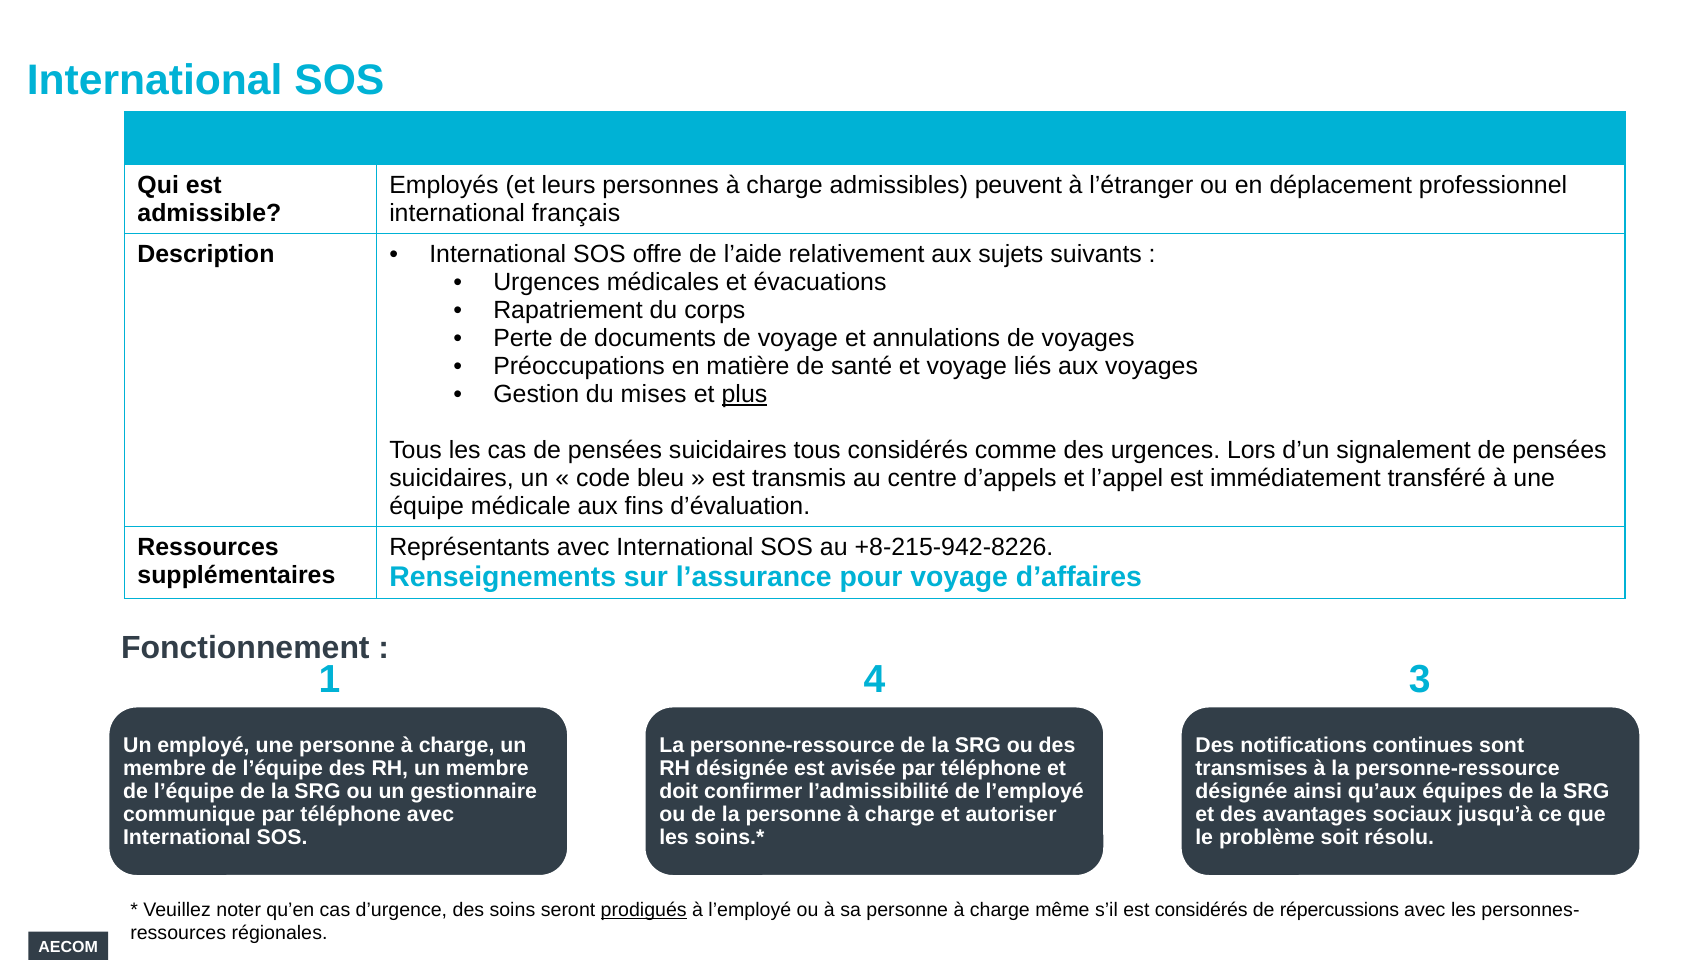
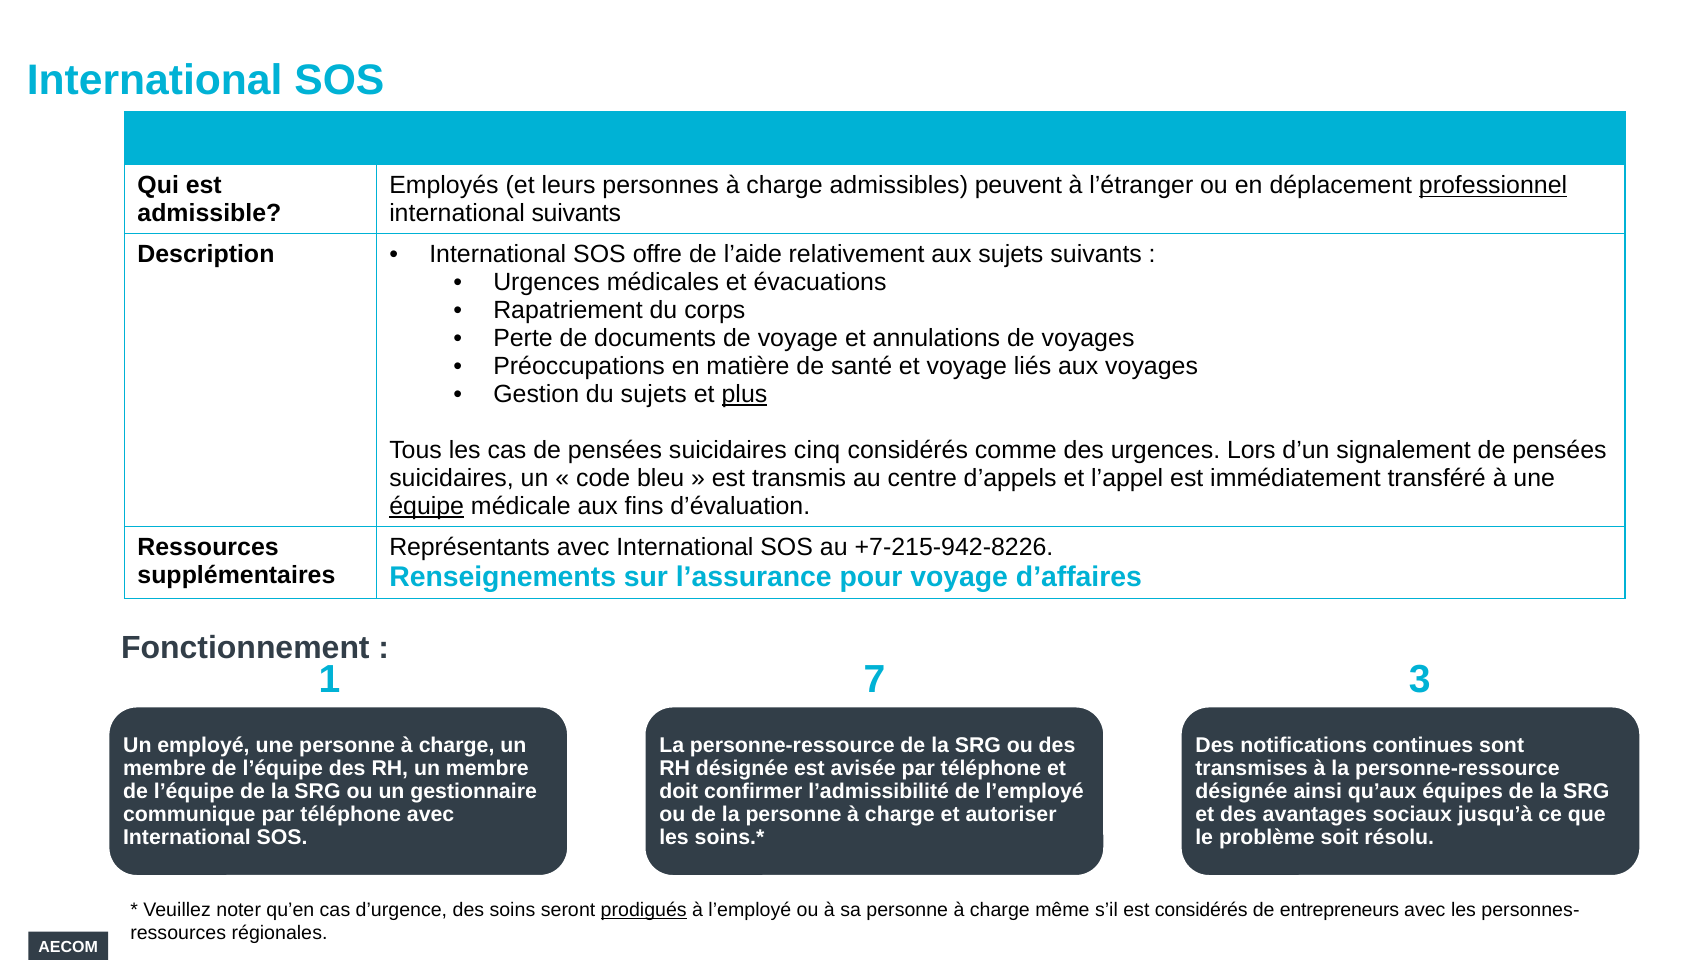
professionnel underline: none -> present (1493, 185)
international français: français -> suivants (576, 213)
du mises: mises -> sujets (654, 394)
suicidaires tous: tous -> cinq (817, 450)
équipe underline: none -> present (427, 506)
+8-215-942-8226: +8-215-942-8226 -> +7-215-942-8226 (954, 547)
4: 4 -> 7 (875, 680)
répercussions: répercussions -> entrepreneurs (1340, 909)
